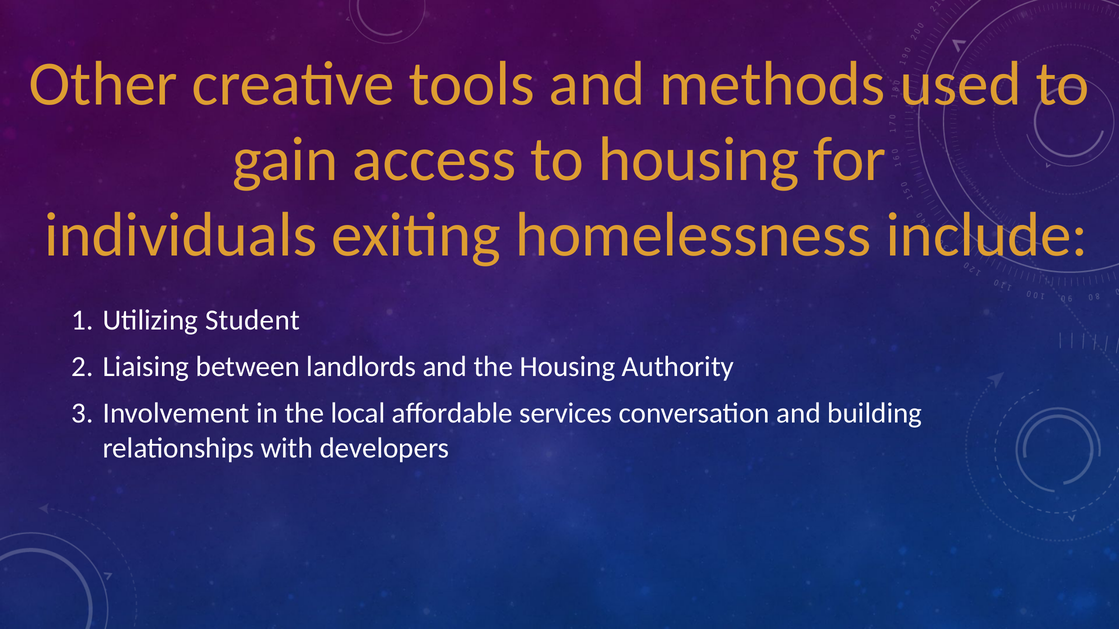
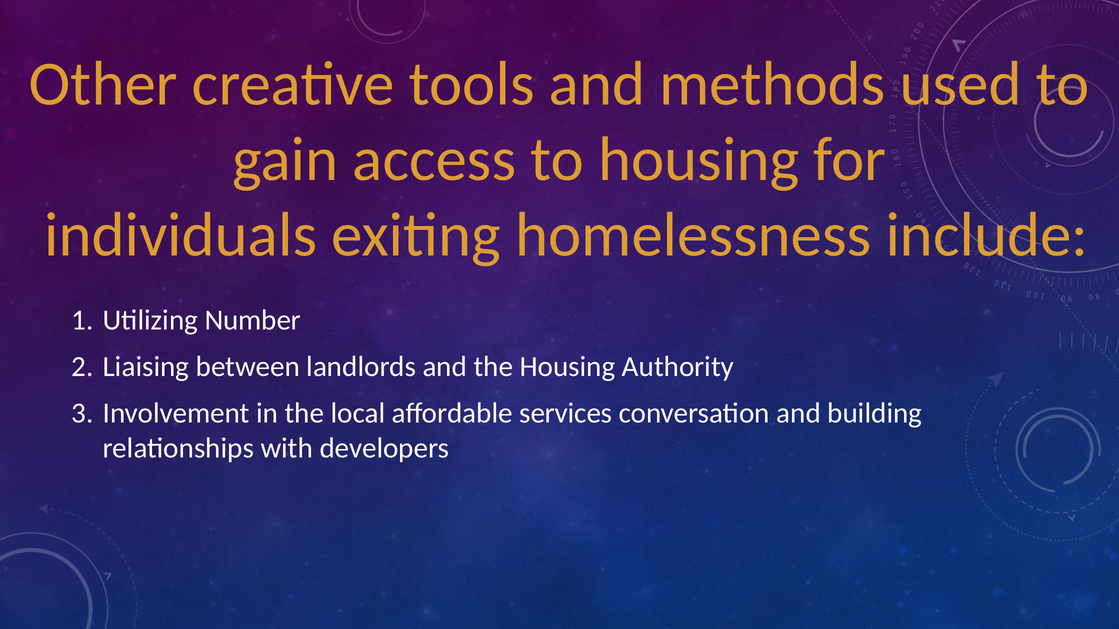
Student: Student -> Number (253, 320)
